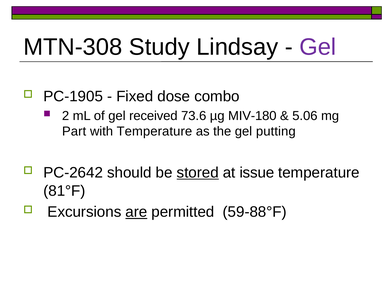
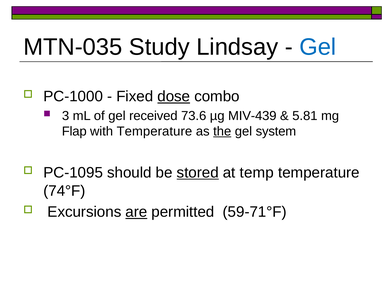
MTN-308: MTN-308 -> MTN-035 (73, 47)
Gel colour: purple -> blue (318, 47)
PC-1905: PC-1905 -> PC-1000 (73, 96)
dose underline: none -> present (174, 96)
2: 2 -> 3 (66, 116)
MIV-180: MIV-180 -> MIV-439 (252, 116)
5.06: 5.06 -> 5.81 (305, 116)
Part: Part -> Flap (74, 131)
the underline: none -> present (222, 131)
putting: putting -> system (276, 131)
PC-2642: PC-2642 -> PC-1095 (73, 172)
issue: issue -> temp (257, 172)
81°F: 81°F -> 74°F (64, 191)
59-88°F: 59-88°F -> 59-71°F (255, 212)
